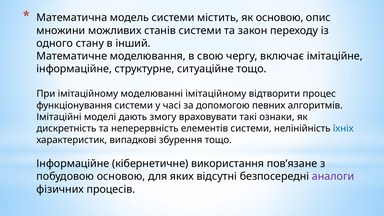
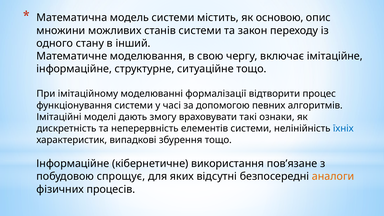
моделюванні імітаційному: імітаційному -> формалізації (216, 94)
побудовою основою: основою -> спрощує (121, 176)
аналоги colour: purple -> orange (333, 176)
